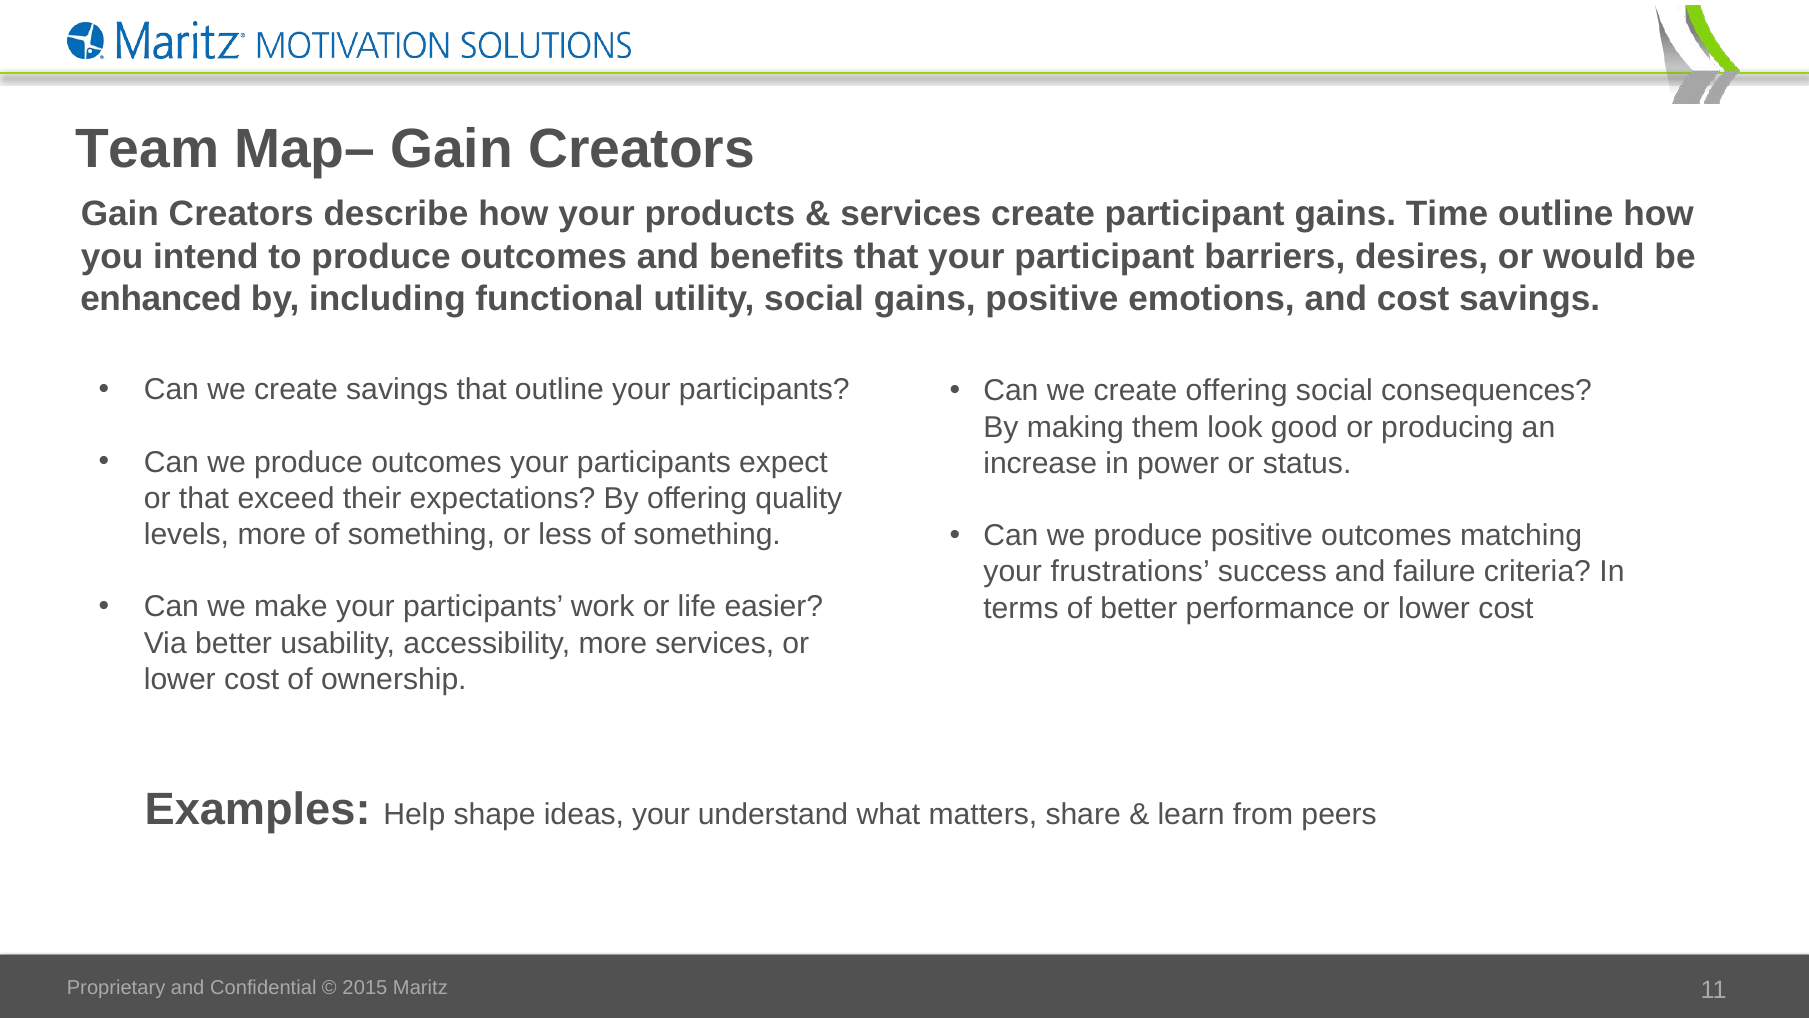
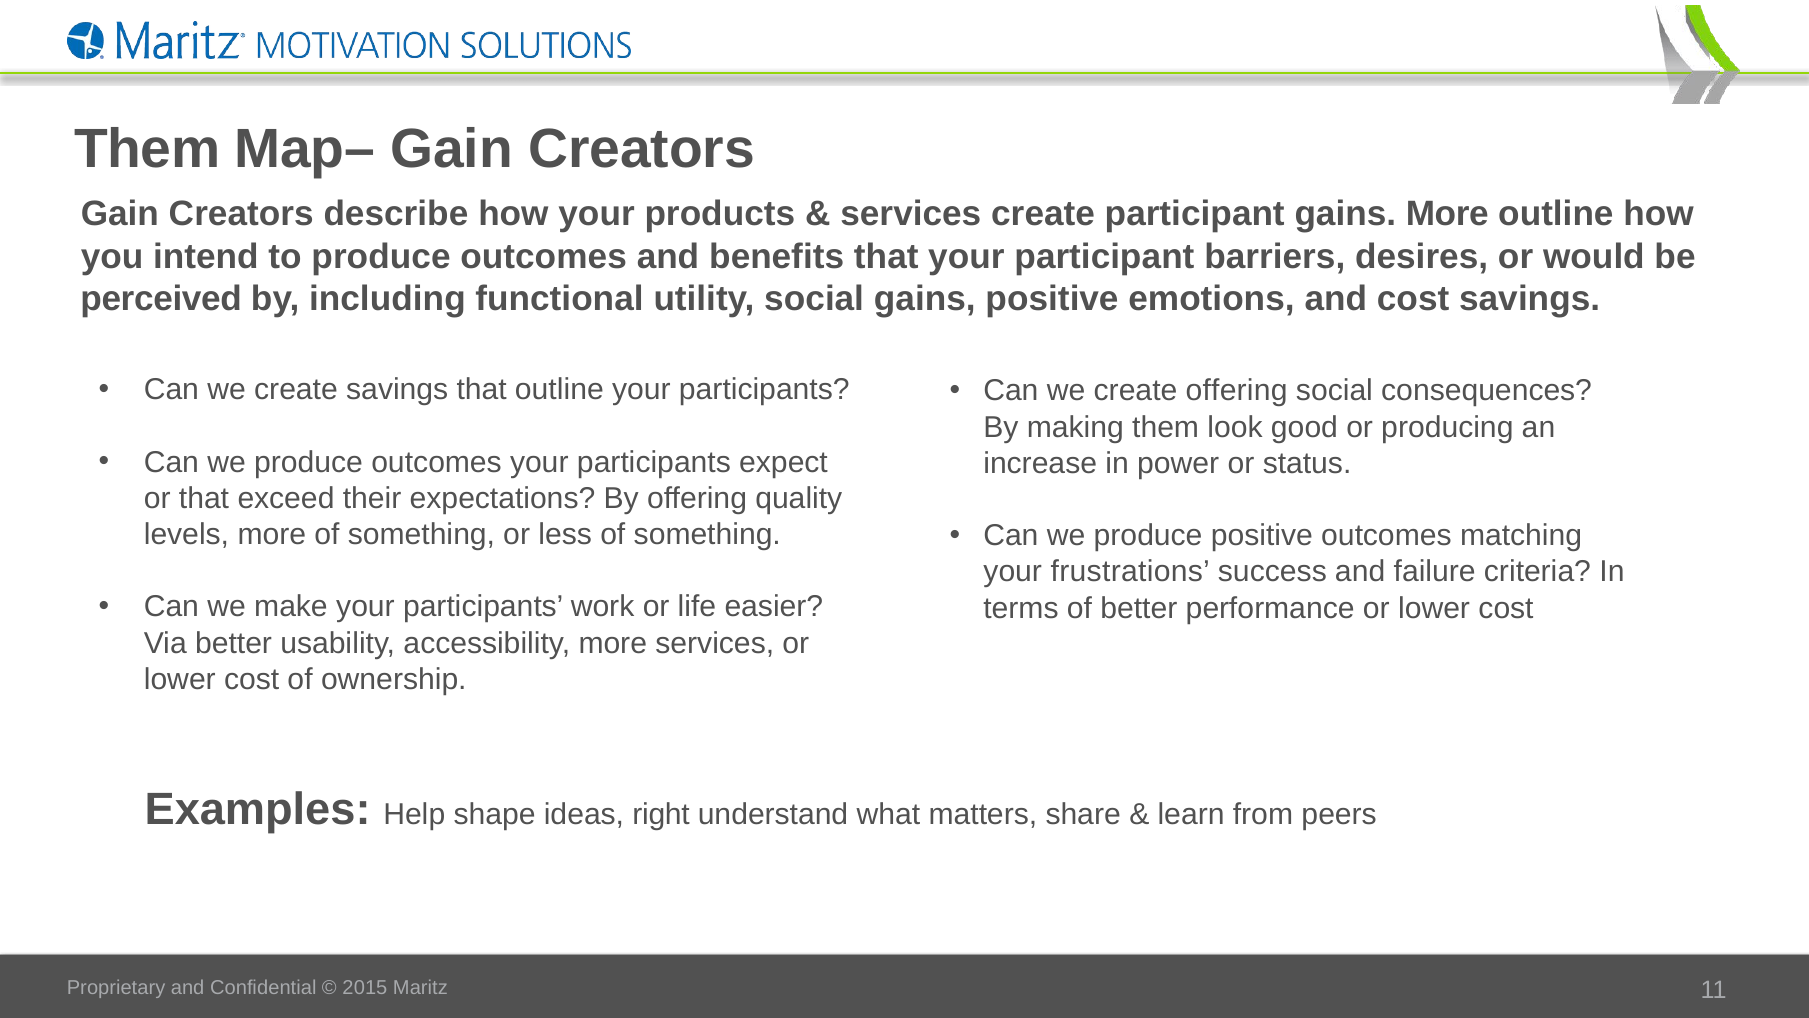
Team: Team -> Them (147, 149)
gains Time: Time -> More (1447, 214)
enhanced: enhanced -> perceived (161, 299)
ideas your: your -> right (661, 815)
